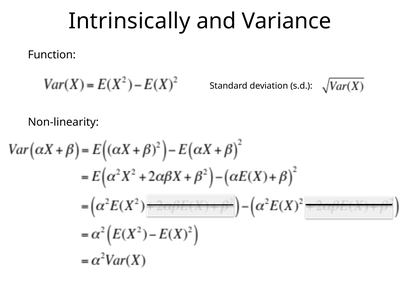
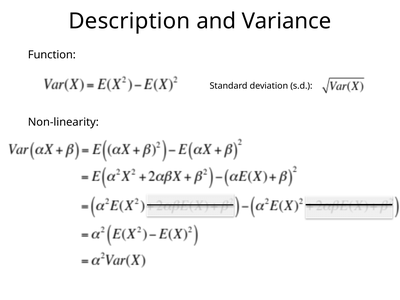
Intrinsically: Intrinsically -> Description (129, 21)
